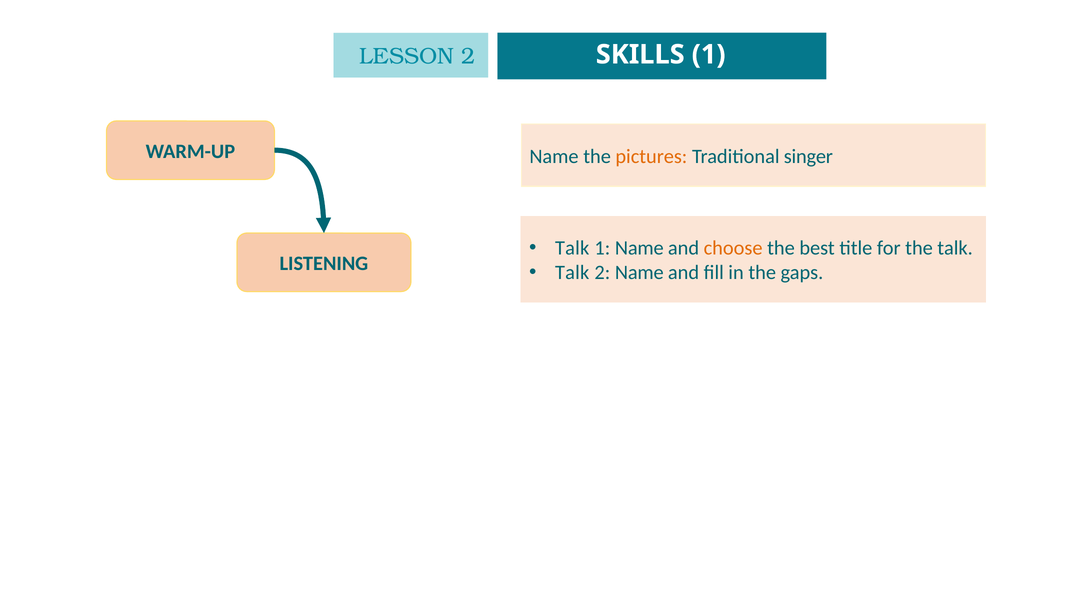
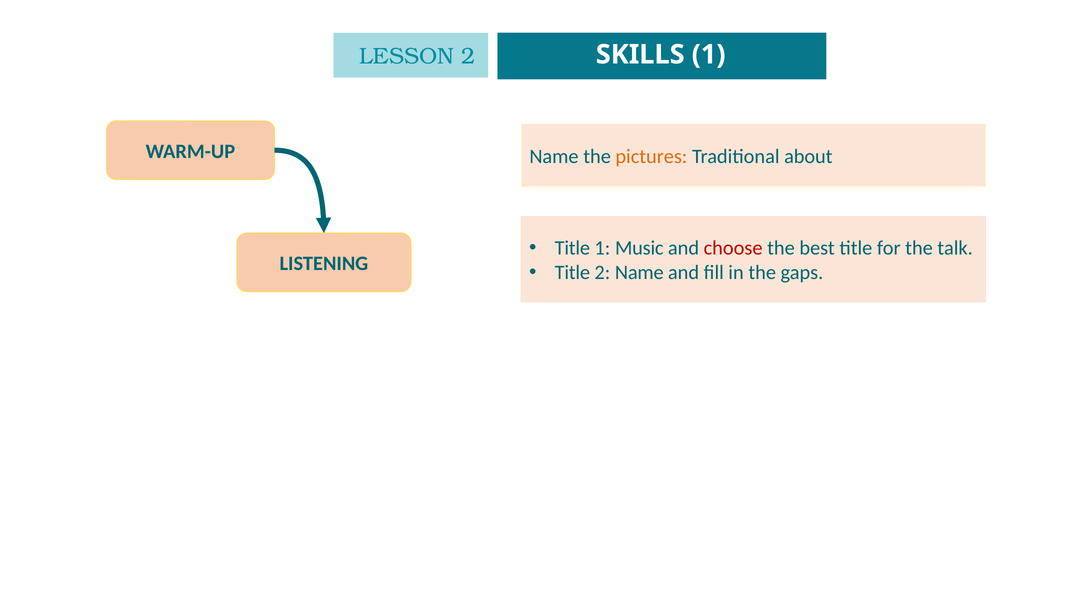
singer: singer -> about (808, 156)
Talk: Talk -> Title (572, 248)
1 Name: Name -> Music (639, 248)
choose colour: orange -> red (733, 248)
Talk: Talk -> Title (572, 272)
